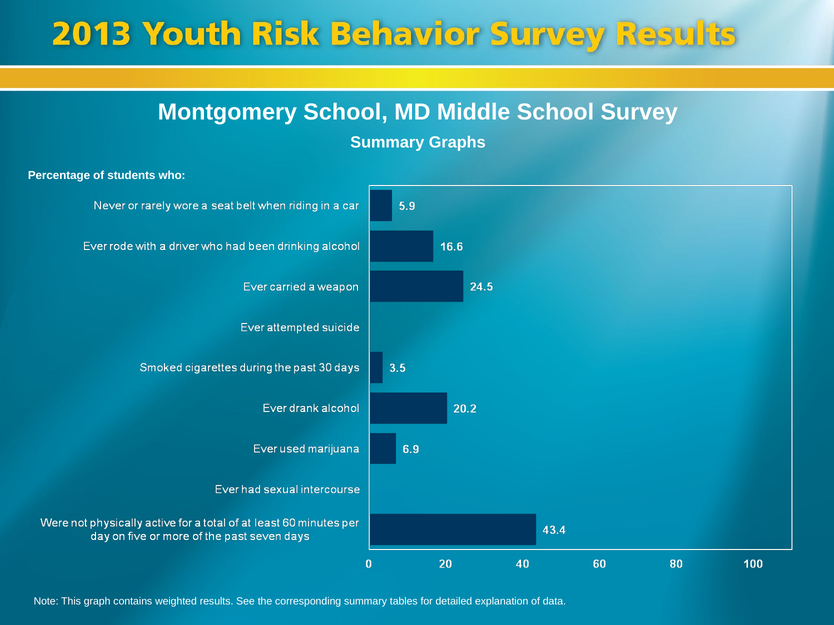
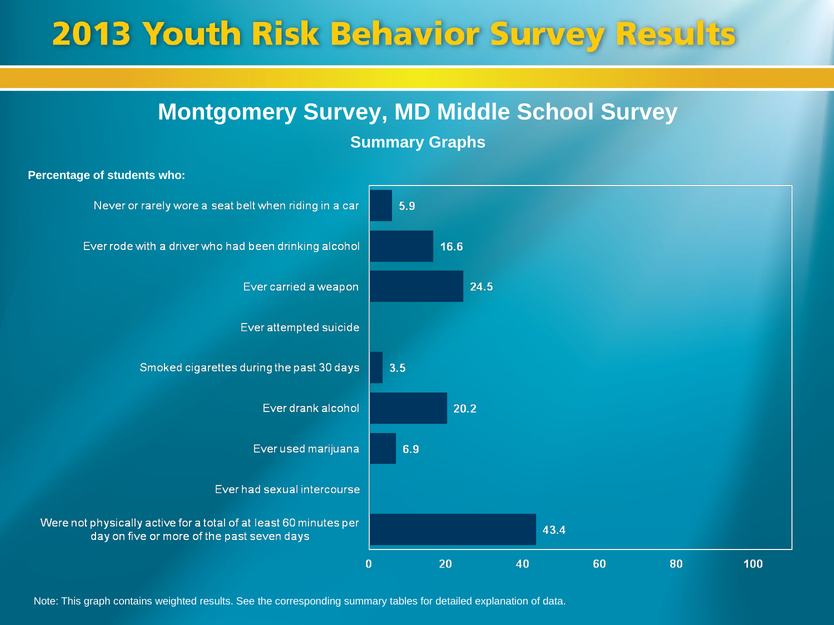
Montgomery School: School -> Survey (346, 112)
